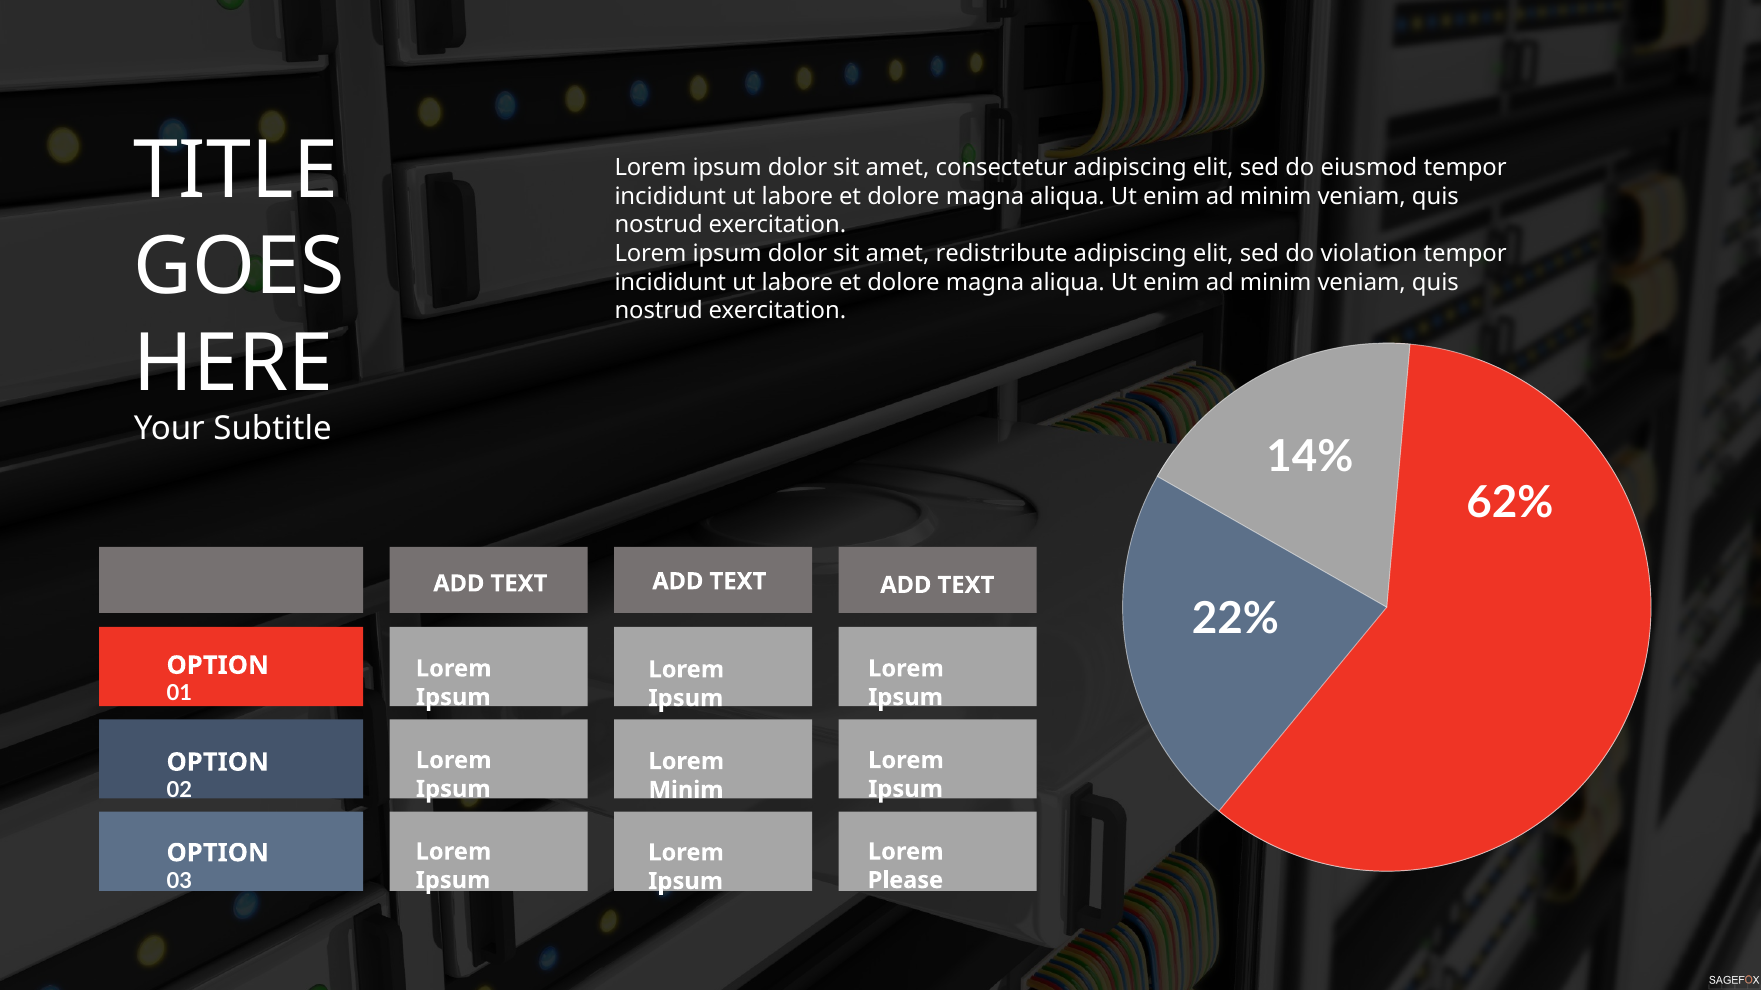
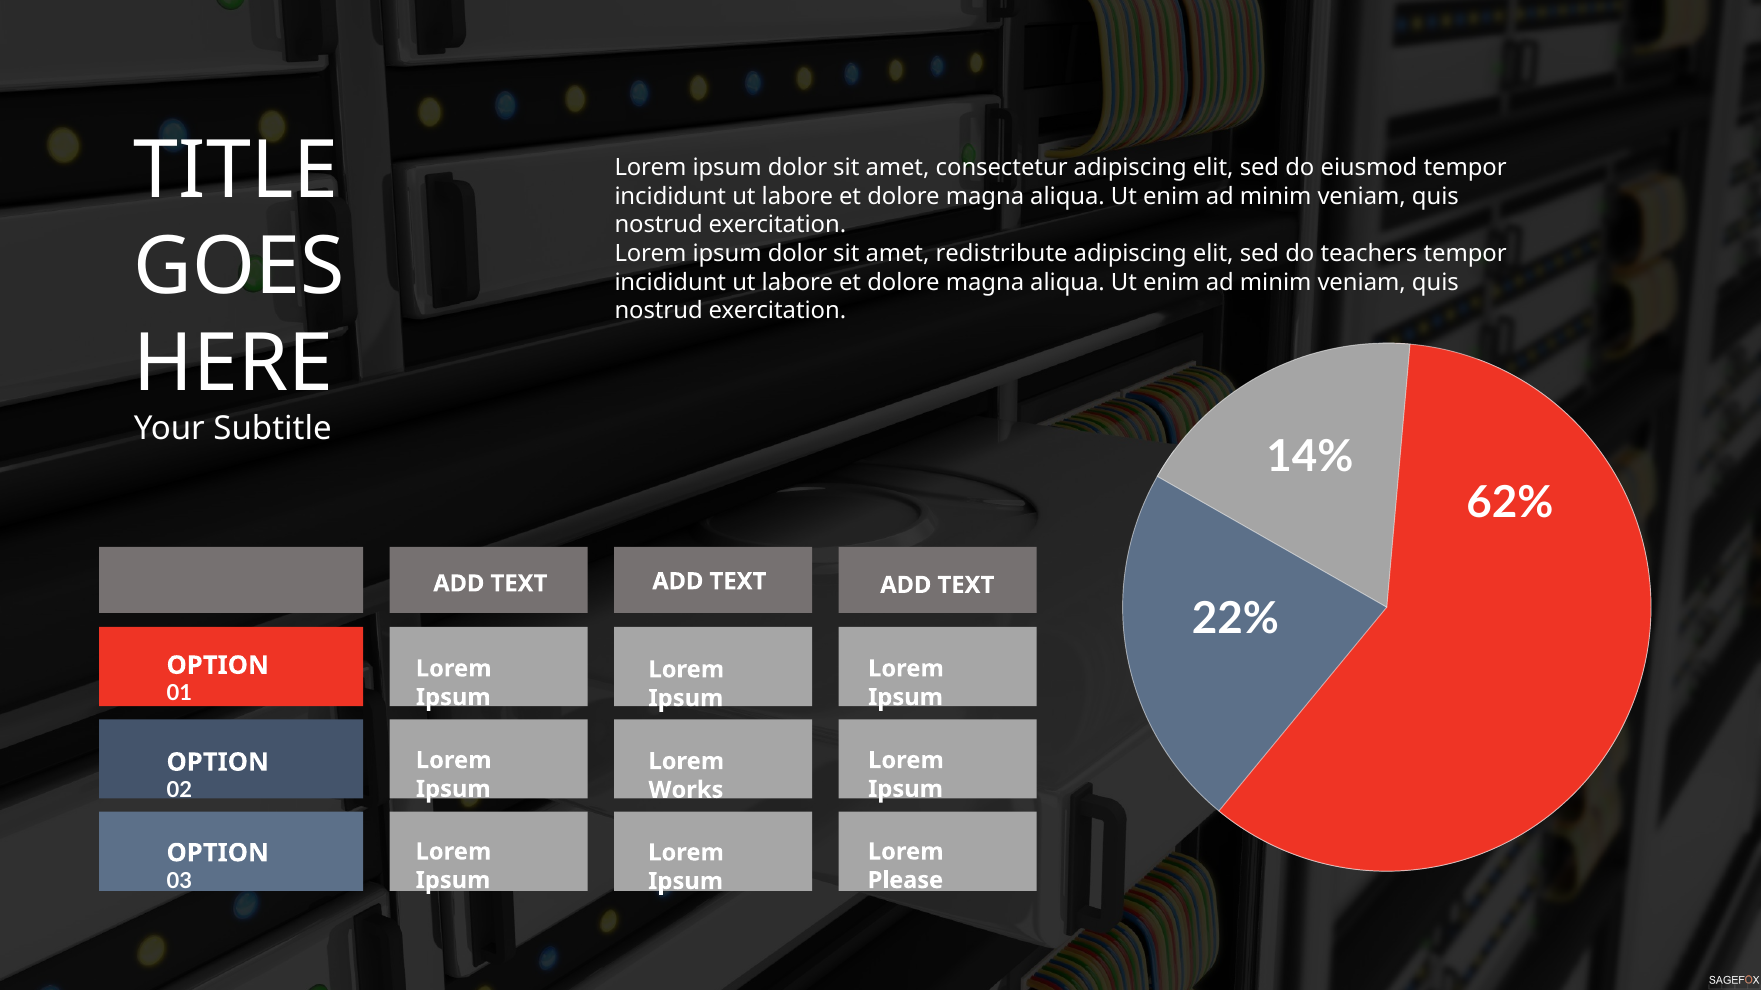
violation: violation -> teachers (1369, 254)
Minim: Minim -> Works (686, 790)
